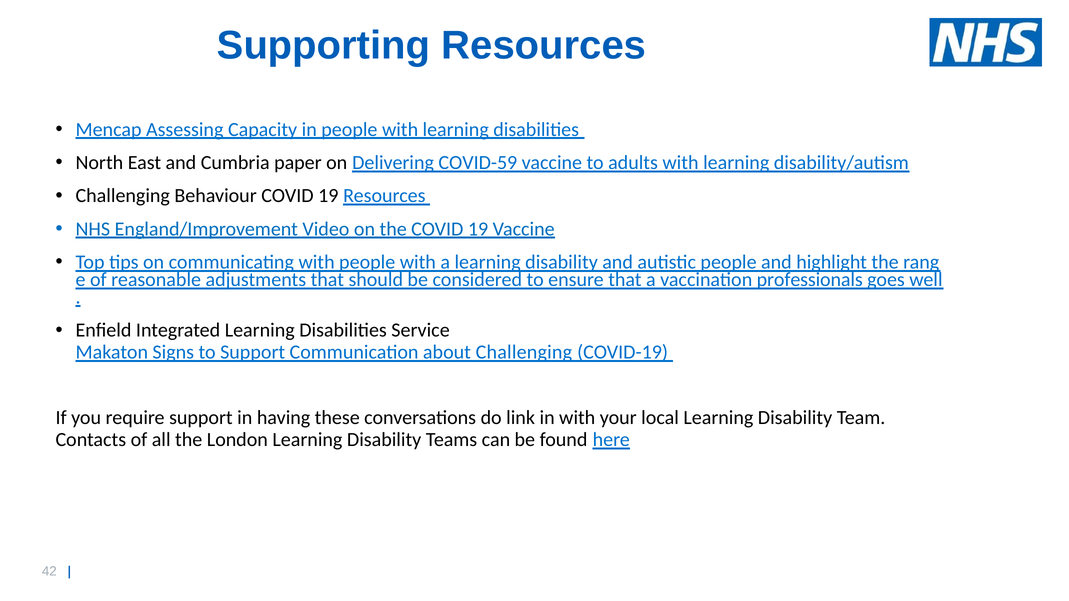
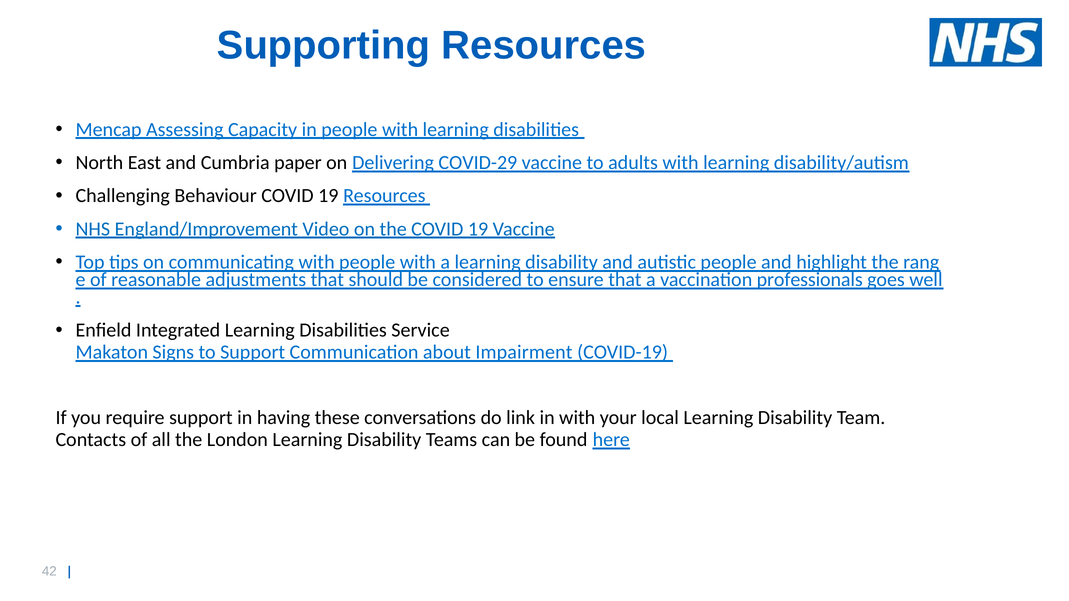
COVID-59: COVID-59 -> COVID-29 (478, 163)
about Challenging: Challenging -> Impairment (524, 352)
